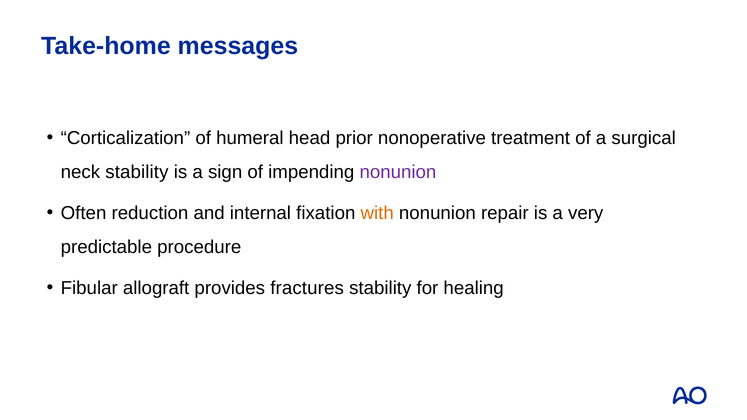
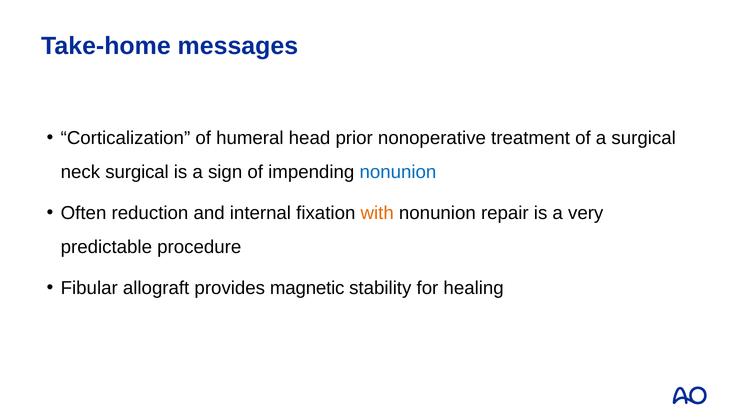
neck stability: stability -> surgical (137, 172)
nonunion colour: purple -> blue (398, 172)
fractures: fractures -> magnetic (307, 288)
